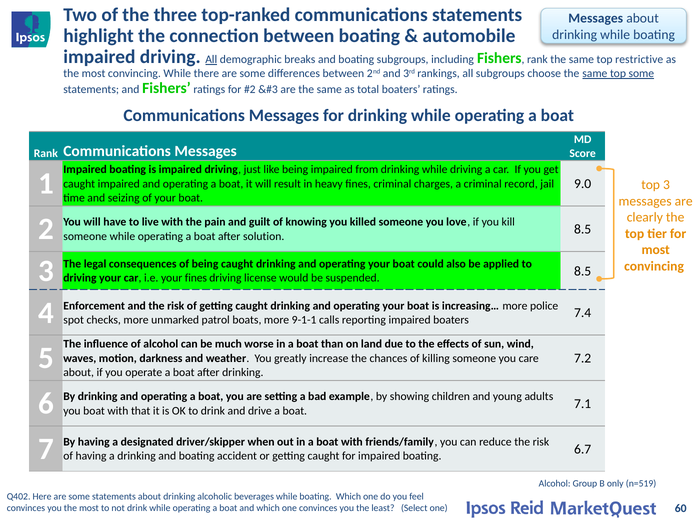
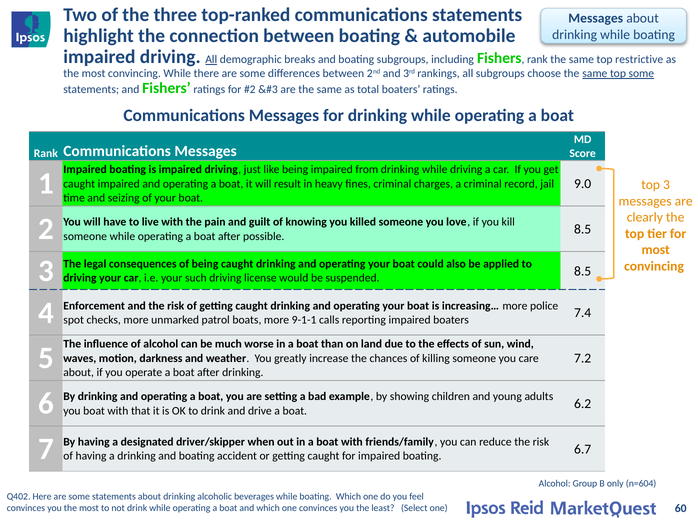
solution: solution -> possible (264, 236)
your fines: fines -> such (196, 278)
7.1: 7.1 -> 6.2 (583, 404)
n=519: n=519 -> n=604 (641, 484)
